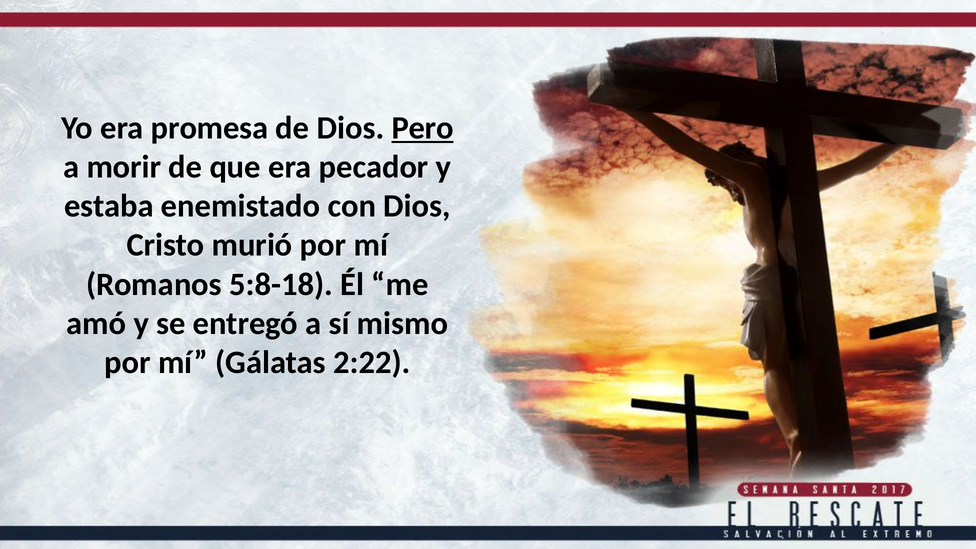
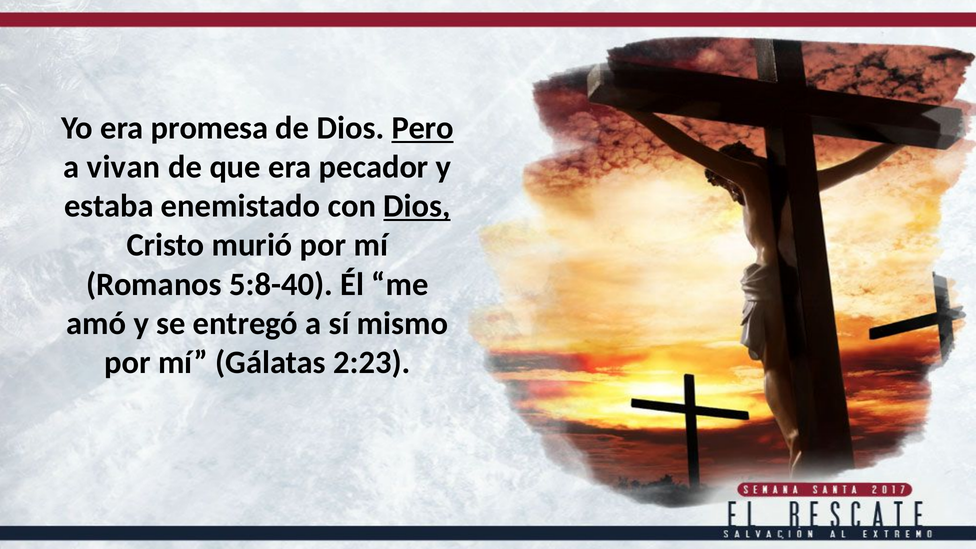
morir: morir -> vivan (124, 167)
Dios underline: none -> present (417, 206)
5:8-18: 5:8-18 -> 5:8-40 (281, 284)
2:22: 2:22 -> 2:23 (372, 362)
